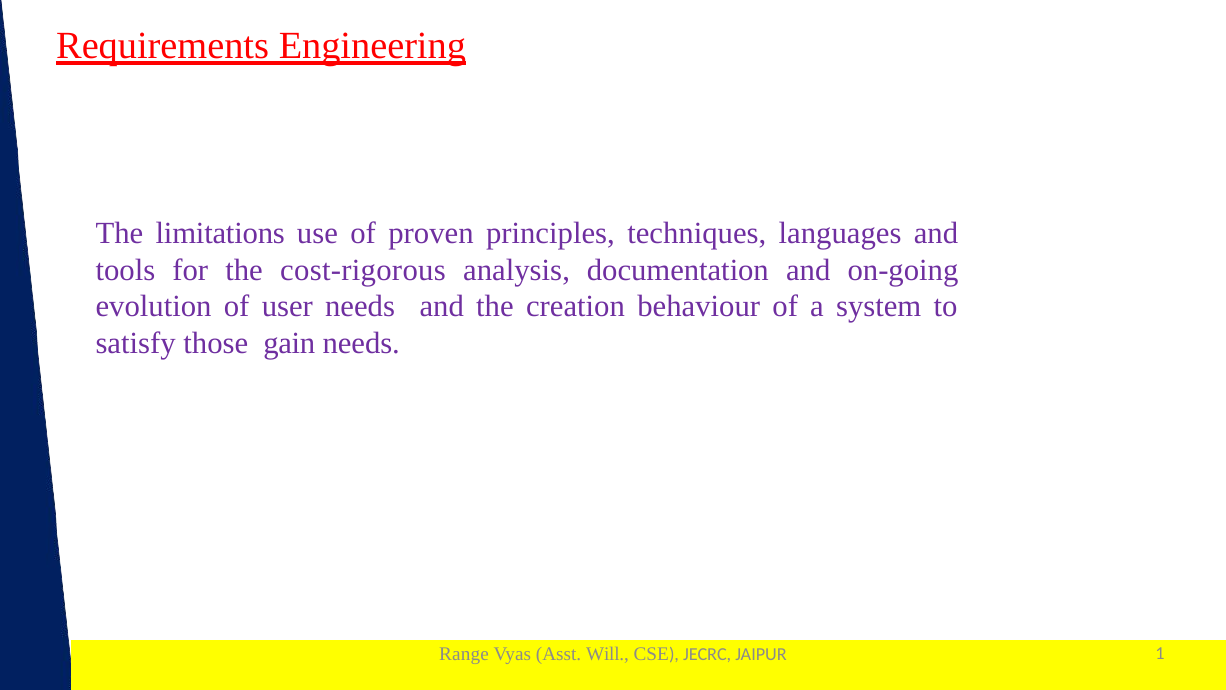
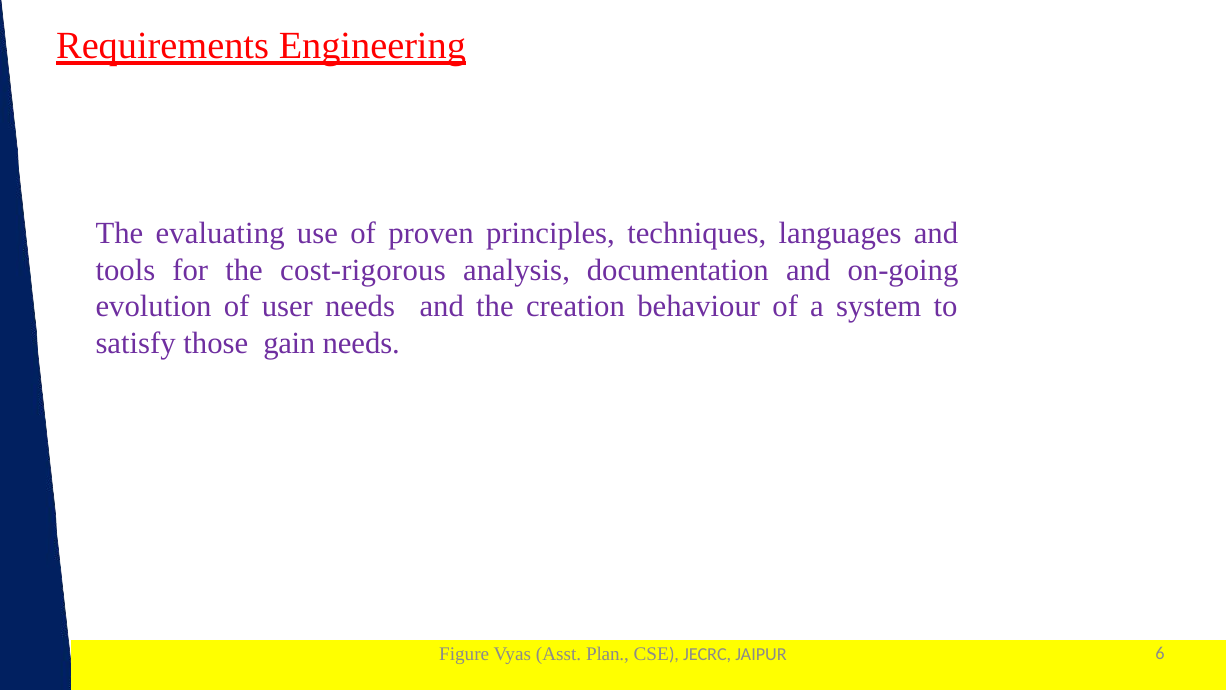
limitations: limitations -> evaluating (220, 233)
Range: Range -> Figure (464, 654)
Will: Will -> Plan (607, 654)
JAIPUR 1: 1 -> 6 (1160, 653)
